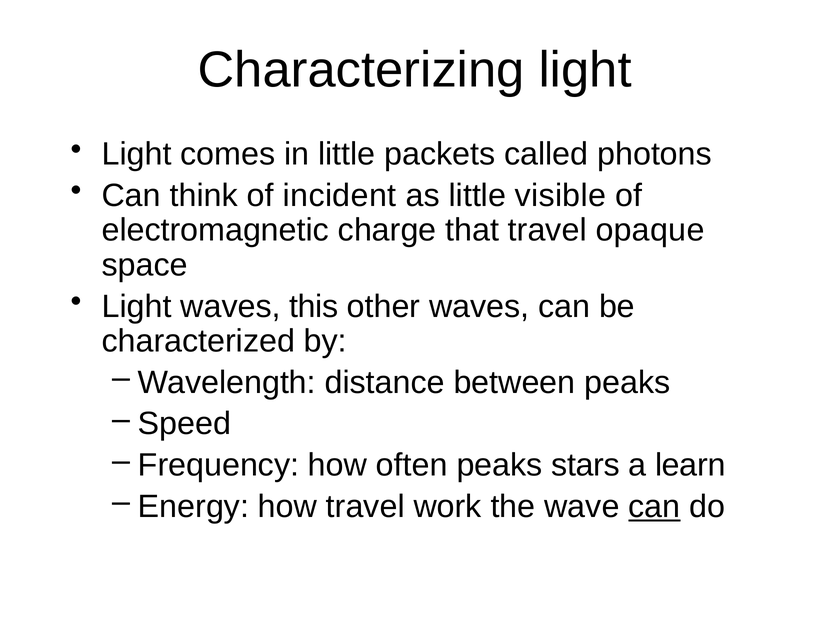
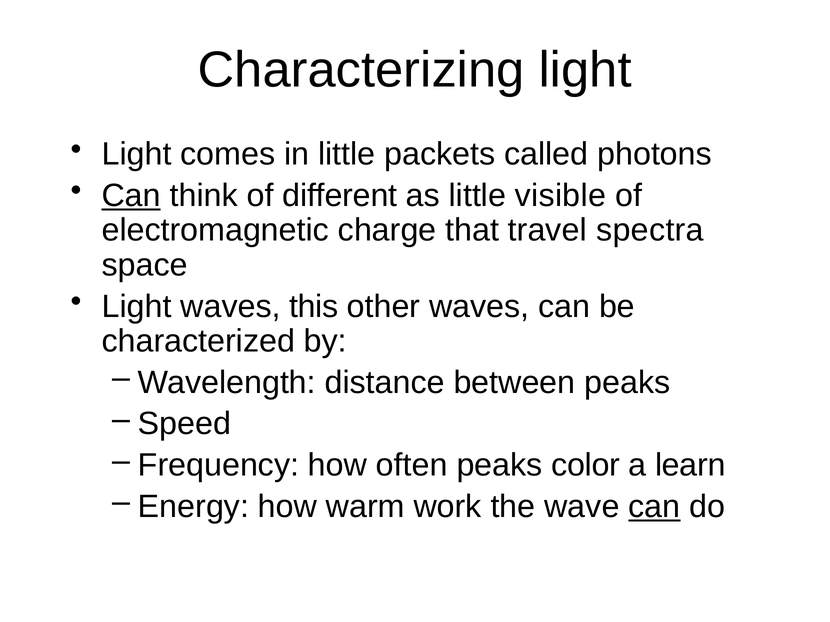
Can underline: none -> present (131, 196)
incident: incident -> different (340, 196)
opaque: opaque -> spectra (650, 230)
stars: stars -> color (586, 466)
how travel: travel -> warm (365, 507)
